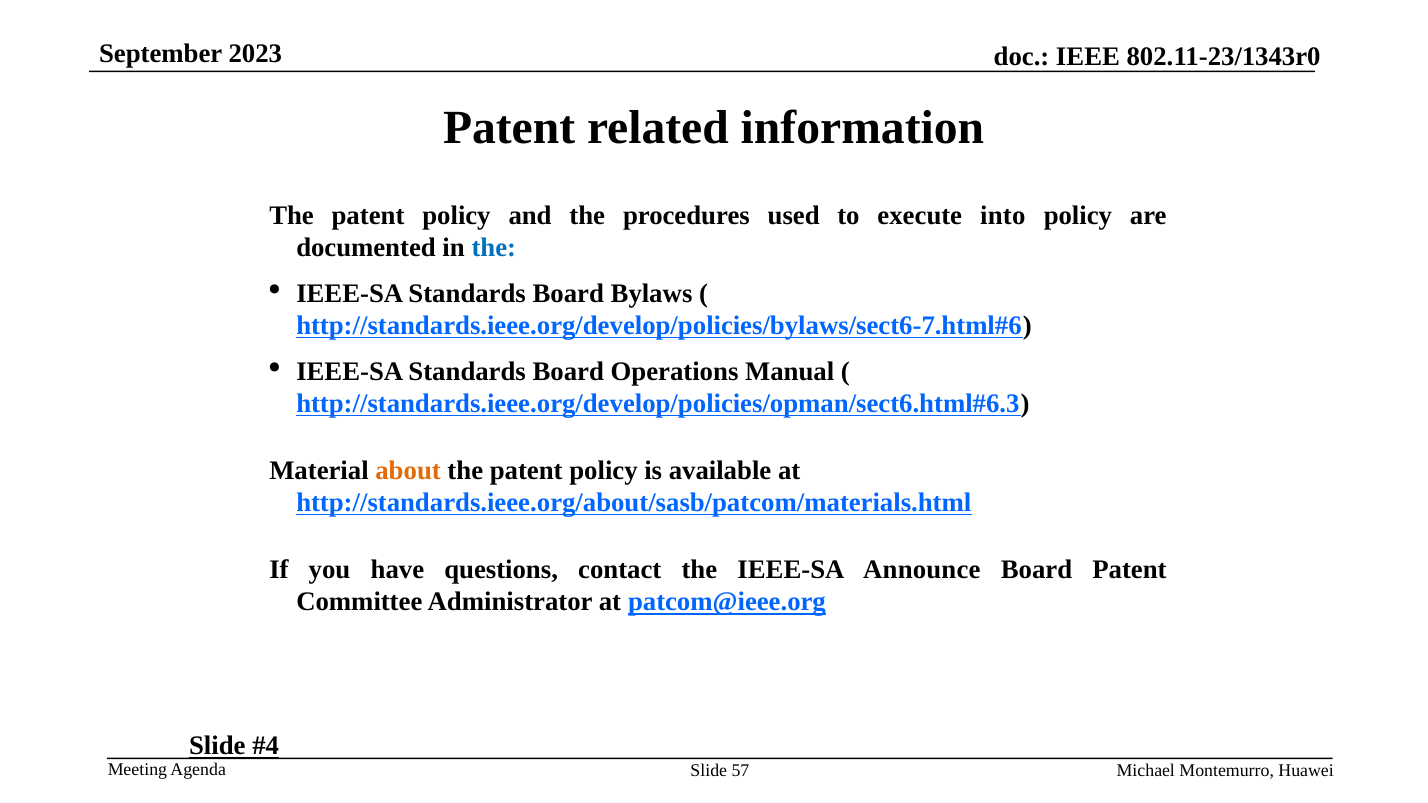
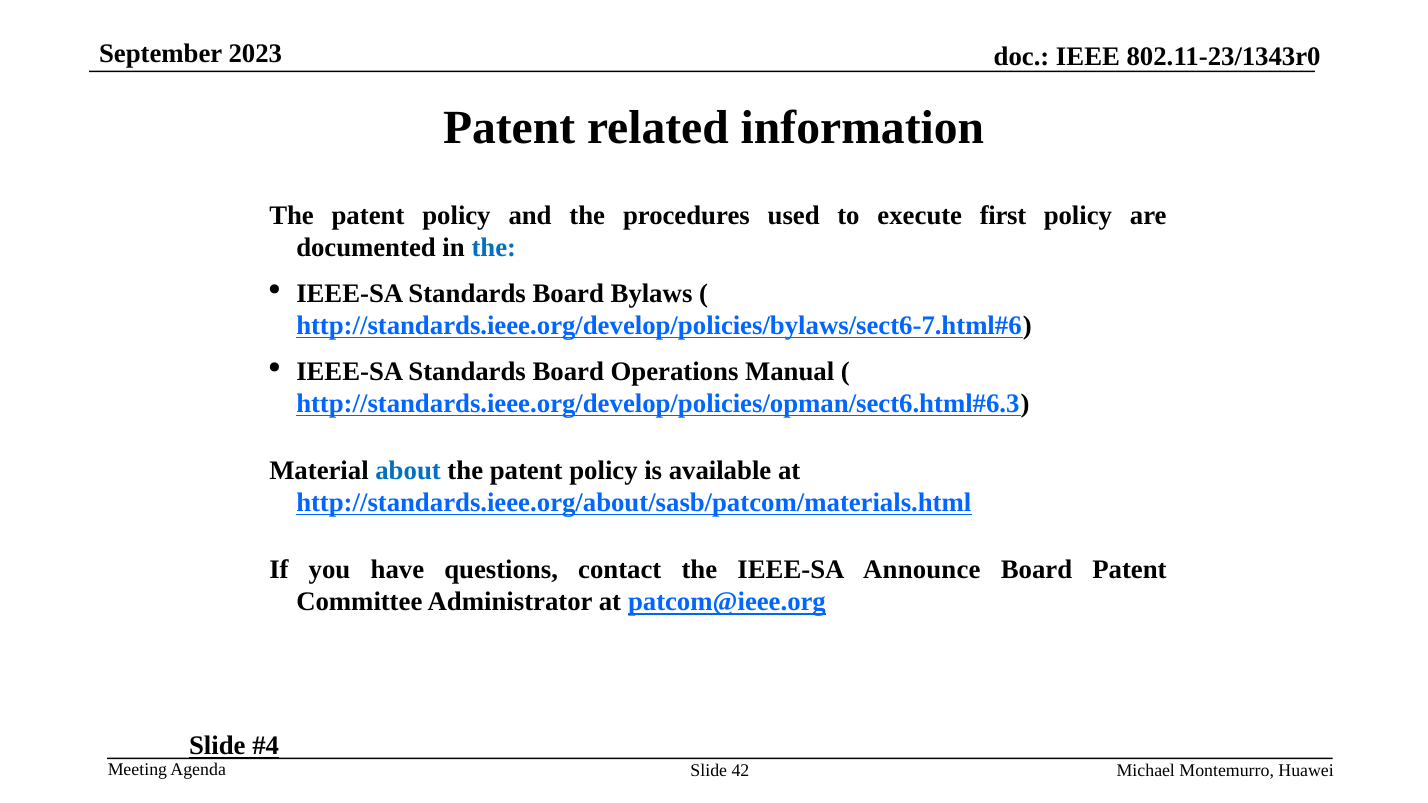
into: into -> first (1003, 216)
about colour: orange -> blue (408, 471)
57: 57 -> 42 (740, 770)
